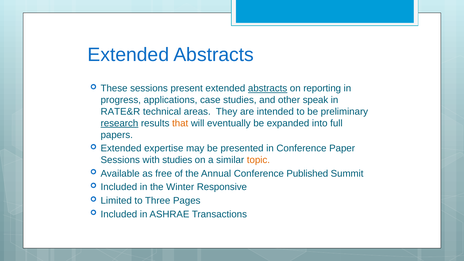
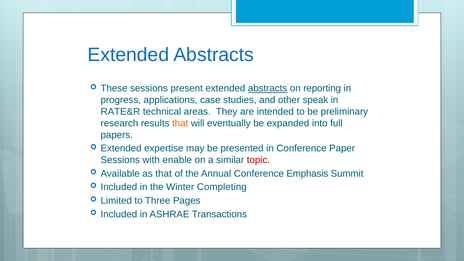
research underline: present -> none (119, 123)
with studies: studies -> enable (177, 160)
topic colour: orange -> red (258, 160)
as free: free -> that (164, 174)
Published: Published -> Emphasis (307, 174)
Responsive: Responsive -> Completing (222, 187)
